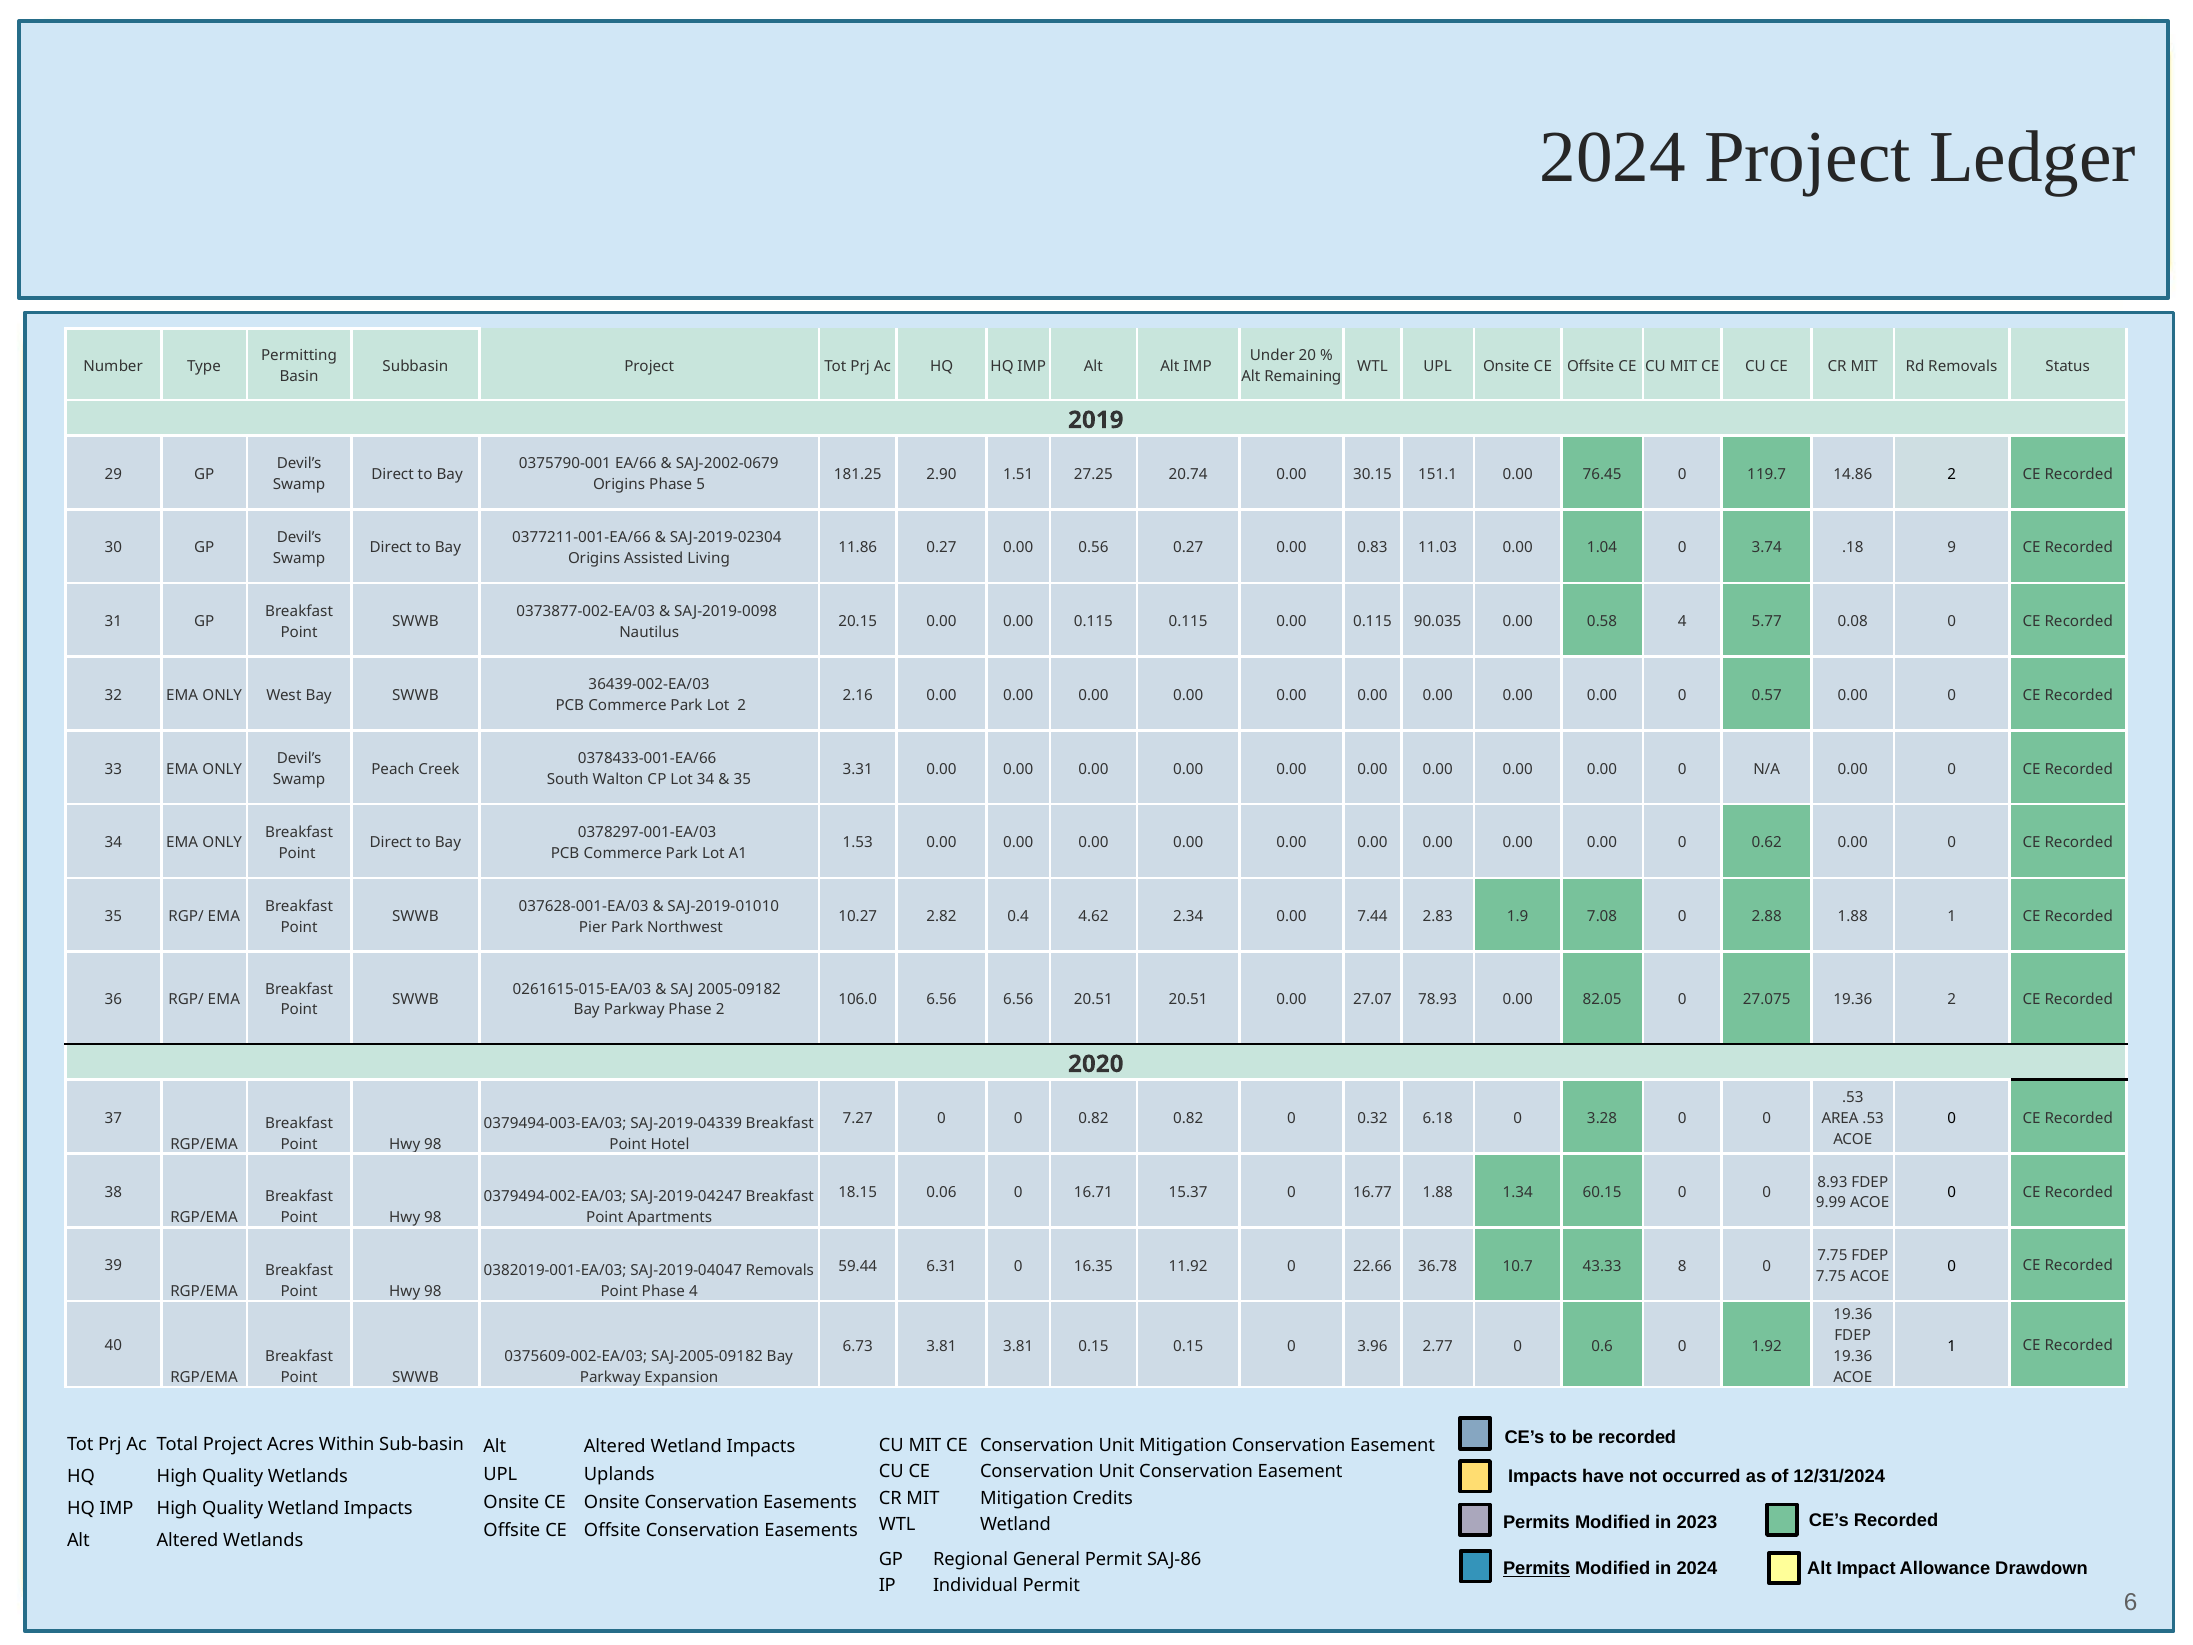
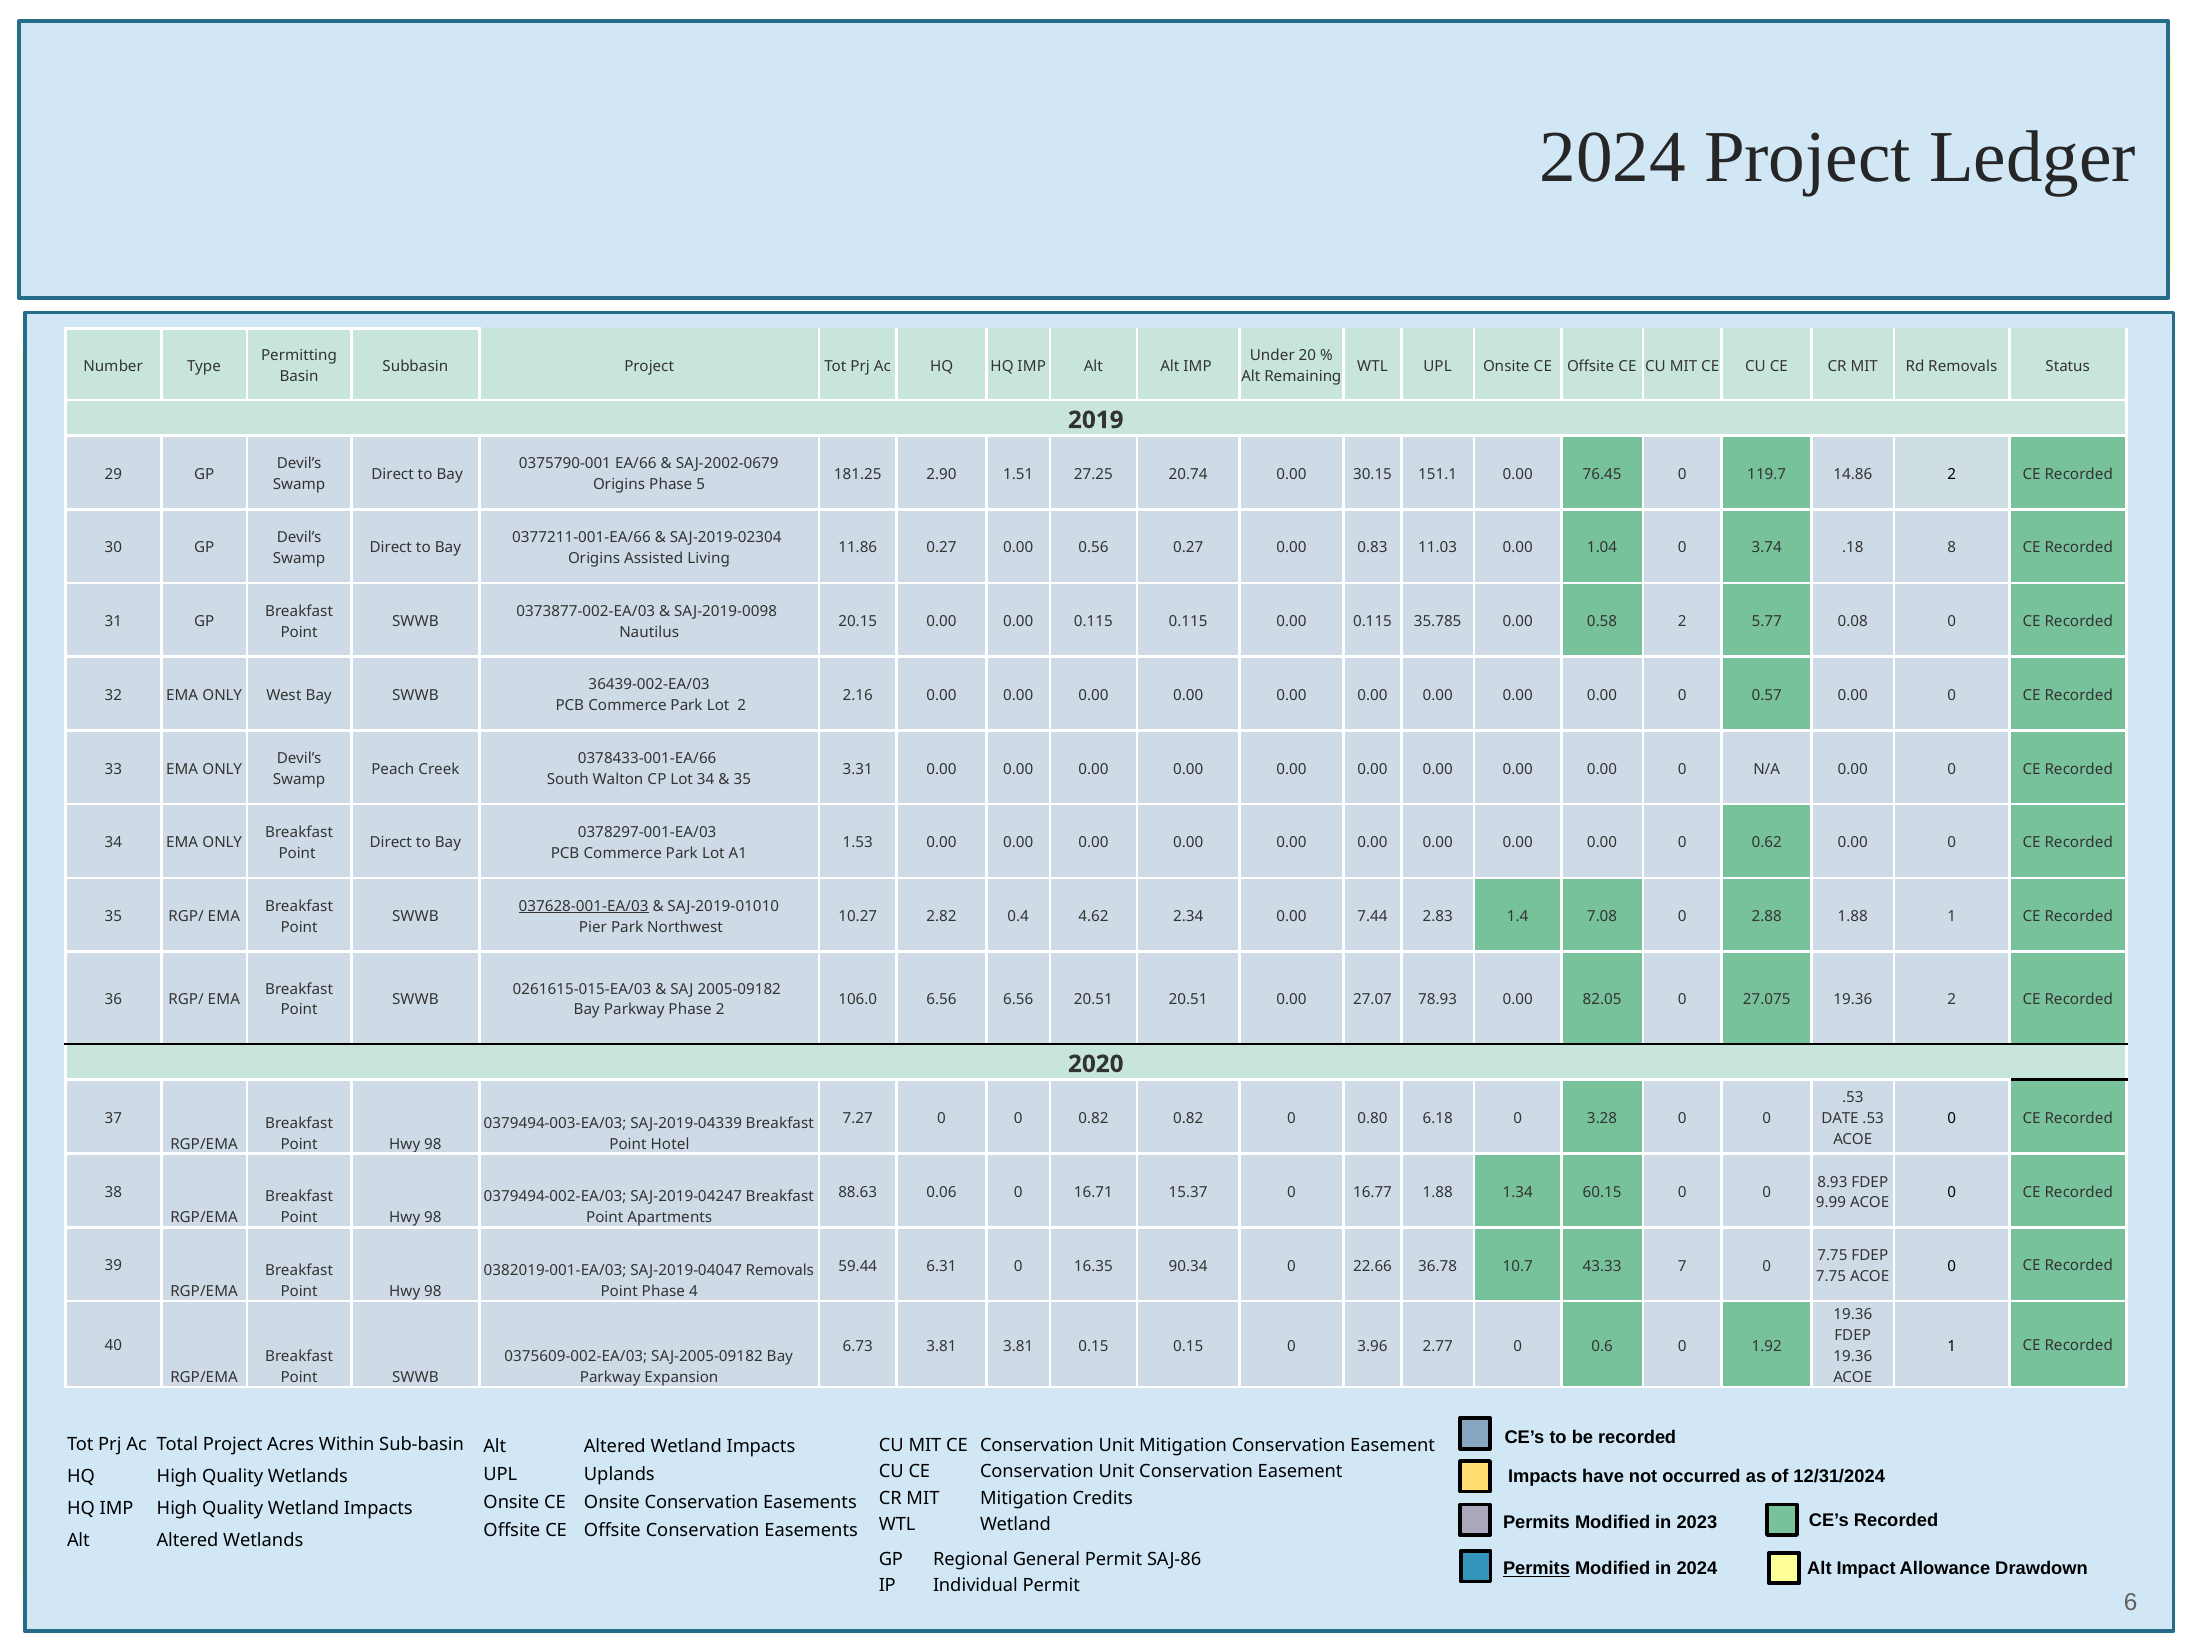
9: 9 -> 8 (1952, 548)
90.035: 90.035 -> 35.785 (1438, 622)
0.58 4: 4 -> 2 (1682, 622)
037628-001-EA/03 underline: none -> present (584, 906)
1.9: 1.9 -> 1.4 (1518, 916)
0.32: 0.32 -> 0.80 (1373, 1119)
AREA: AREA -> DATE (1840, 1119)
18.15: 18.15 -> 88.63 (858, 1192)
11.92: 11.92 -> 90.34 (1188, 1266)
8: 8 -> 7 (1682, 1266)
